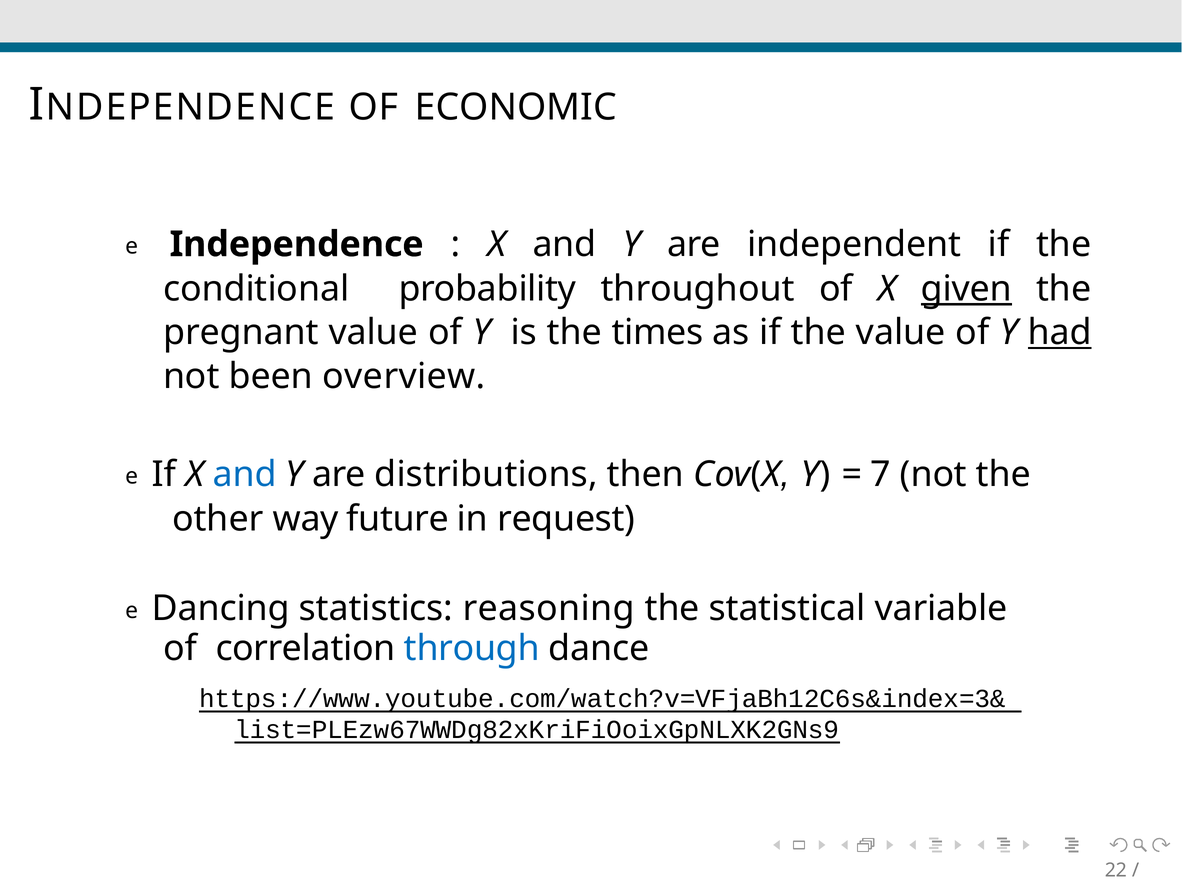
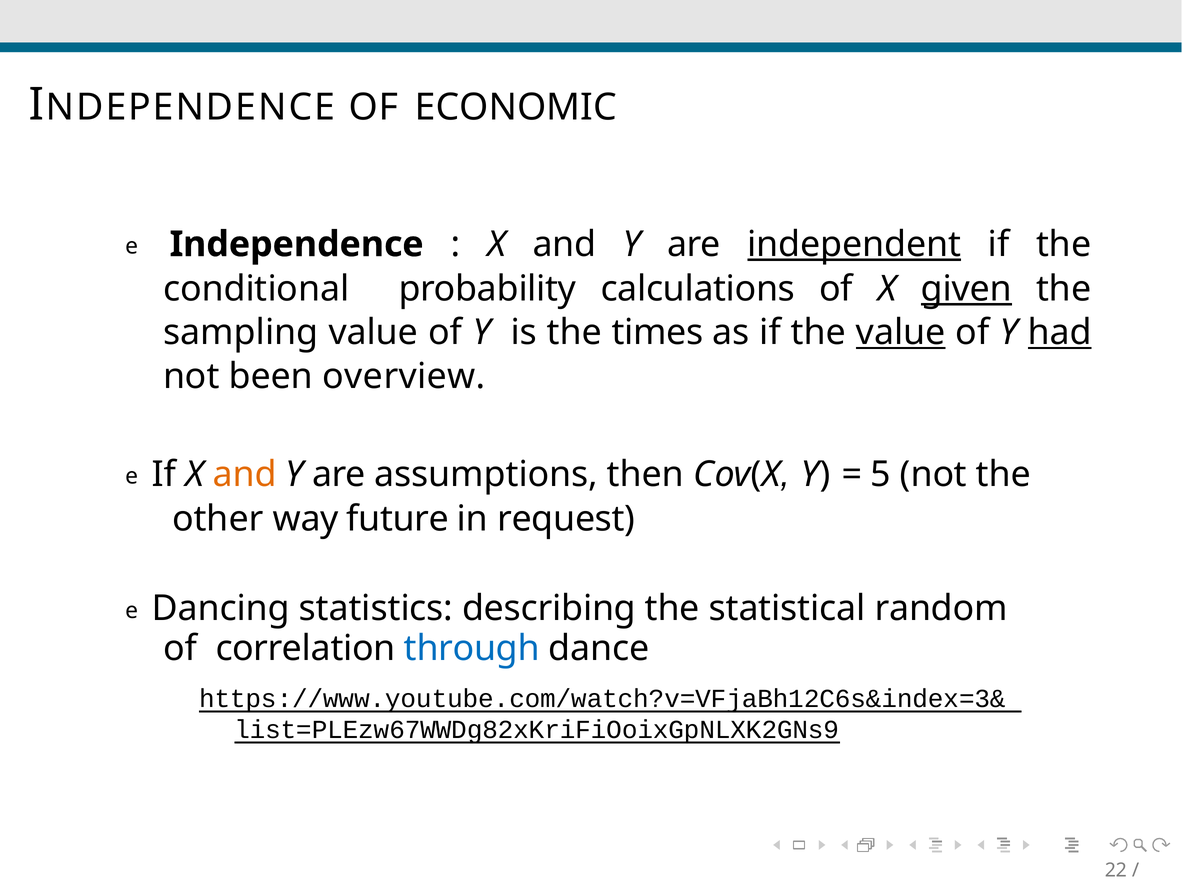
independent underline: none -> present (854, 244)
throughout: throughout -> calculations (698, 289)
pregnant: pregnant -> sampling (241, 333)
value underline: none -> present (901, 333)
and colour: blue -> orange (245, 475)
distributions: distributions -> assumptions (486, 475)
7: 7 -> 5 (881, 475)
reasoning: reasoning -> describing (549, 609)
variable: variable -> random (941, 609)
